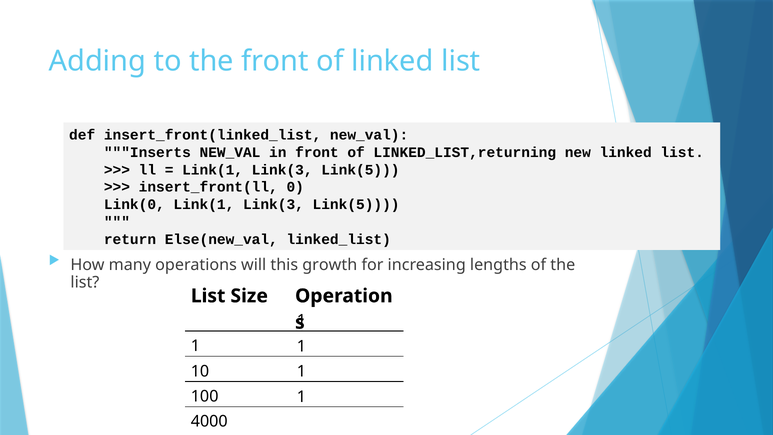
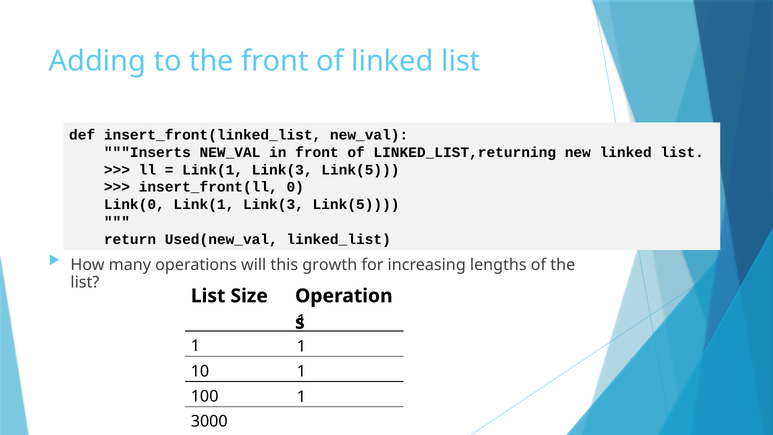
Else(new_val: Else(new_val -> Used(new_val (221, 239)
4000: 4000 -> 3000 (209, 421)
